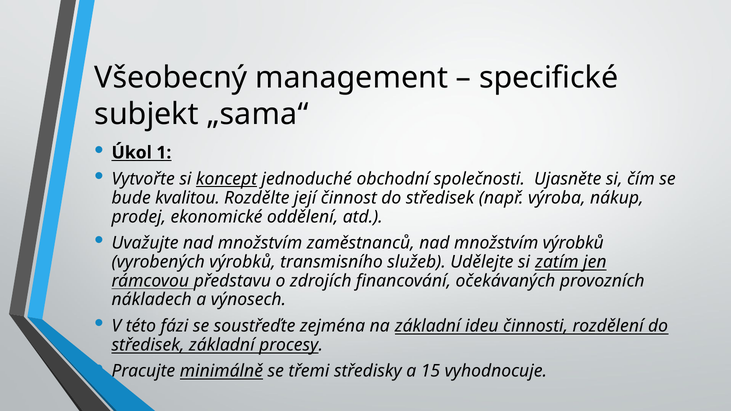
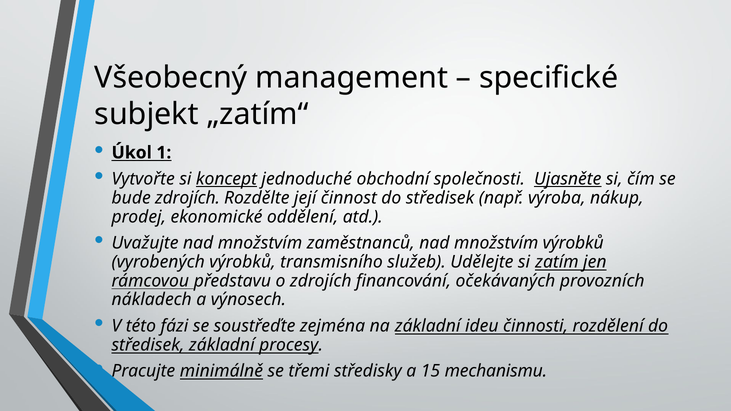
„sama“: „sama“ -> „zatím“ (258, 114)
Ujasněte underline: none -> present (568, 179)
bude kvalitou: kvalitou -> zdrojích (187, 198)
vyhodnocuje: vyhodnocuje -> mechanismu (496, 371)
